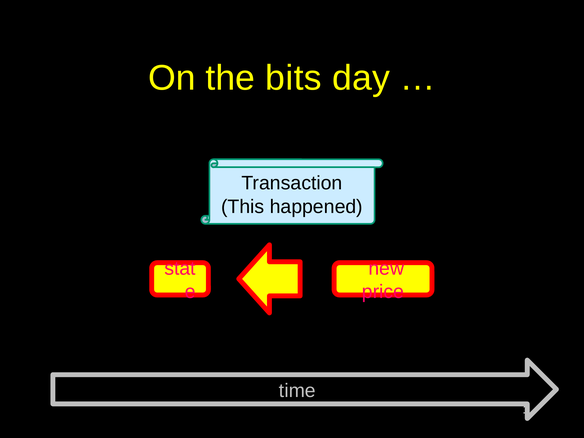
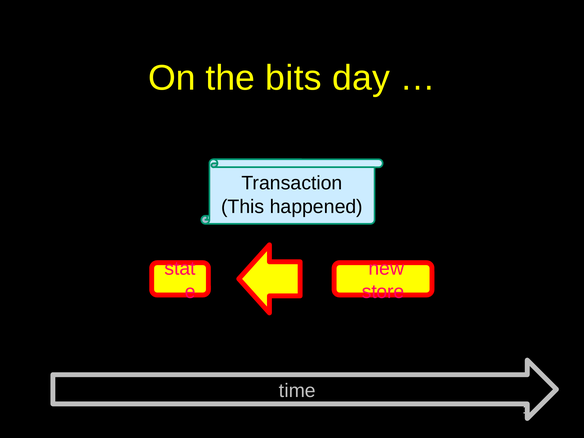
price: price -> store (383, 292)
